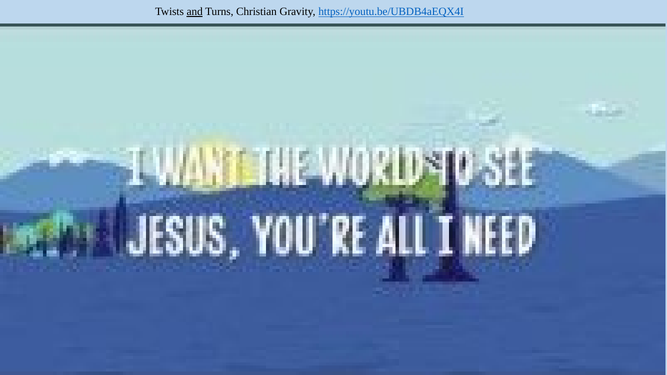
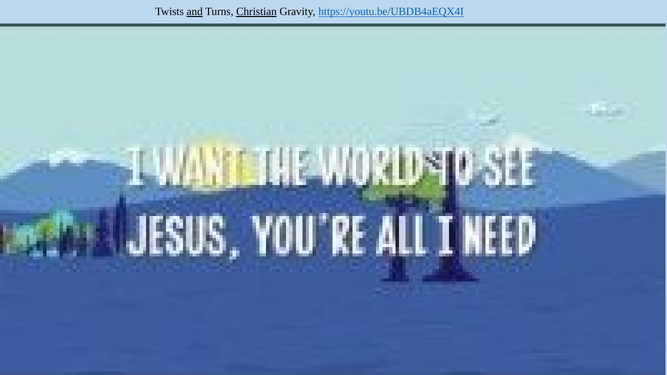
Christian underline: none -> present (256, 12)
